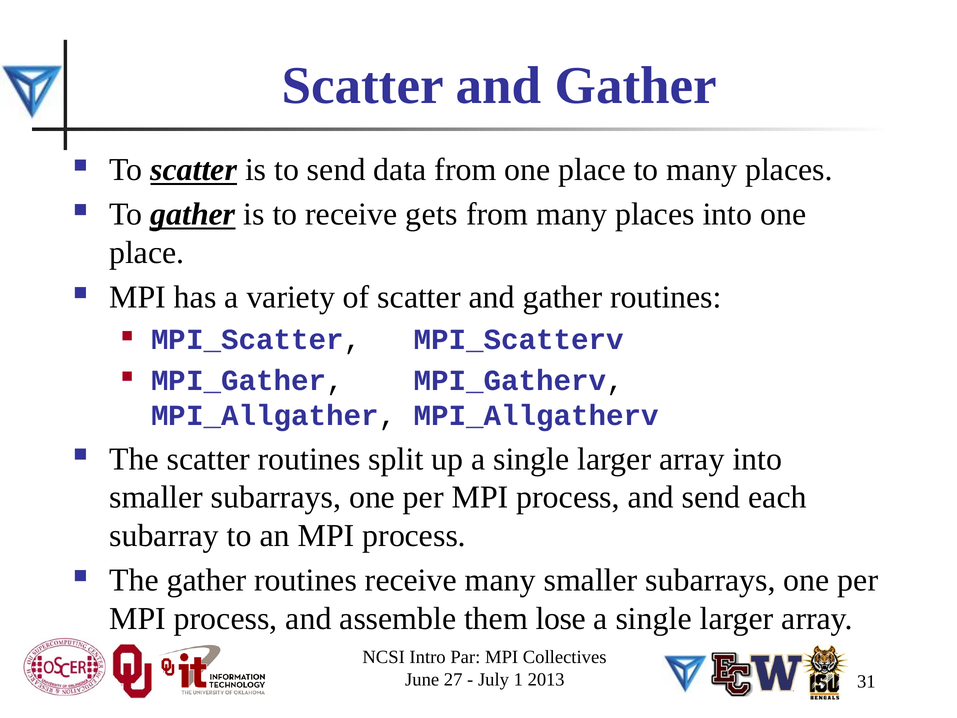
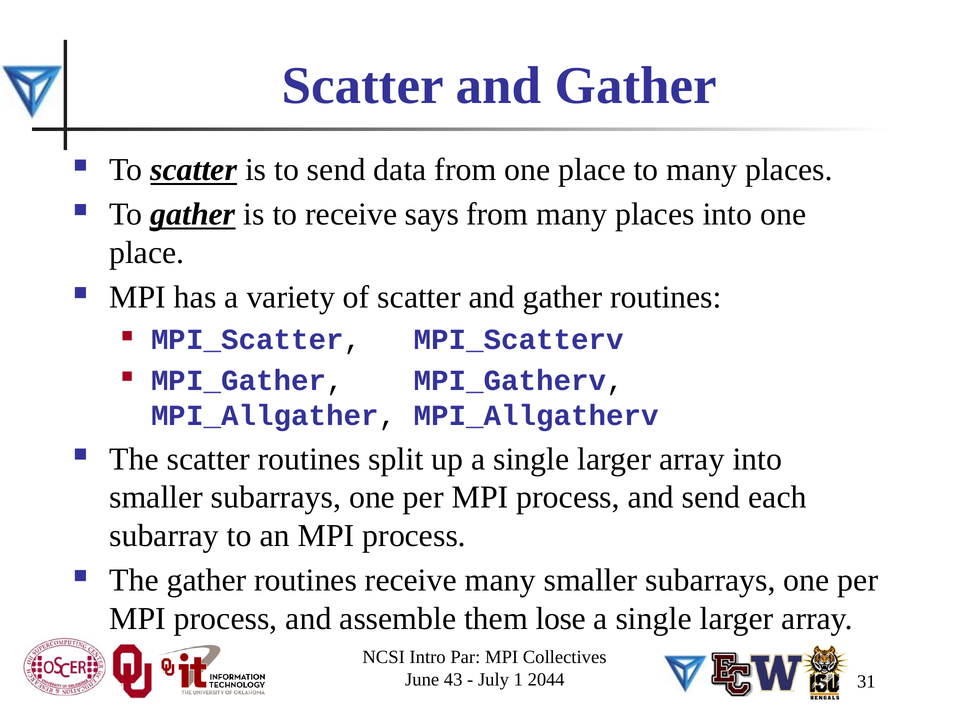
gets: gets -> says (432, 214)
27: 27 -> 43 (453, 679)
2013: 2013 -> 2044 (546, 679)
